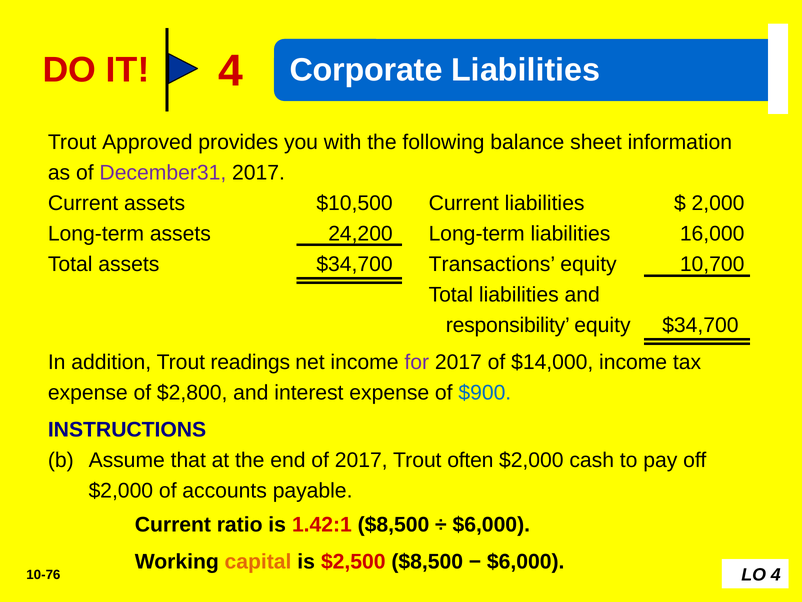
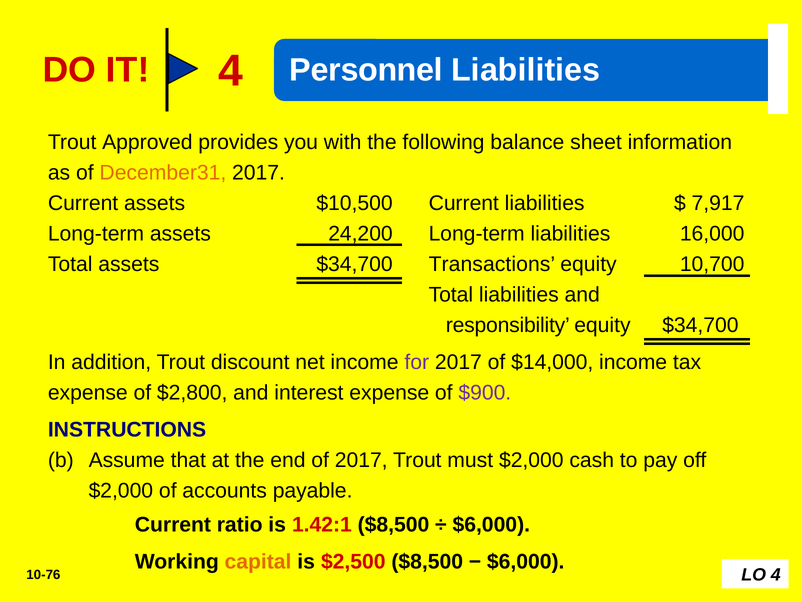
Corporate: Corporate -> Personnel (366, 70)
December31 colour: purple -> orange (163, 173)
2,000: 2,000 -> 7,917 (718, 203)
readings: readings -> discount (250, 362)
$900 colour: blue -> purple (485, 392)
often: often -> must (470, 460)
